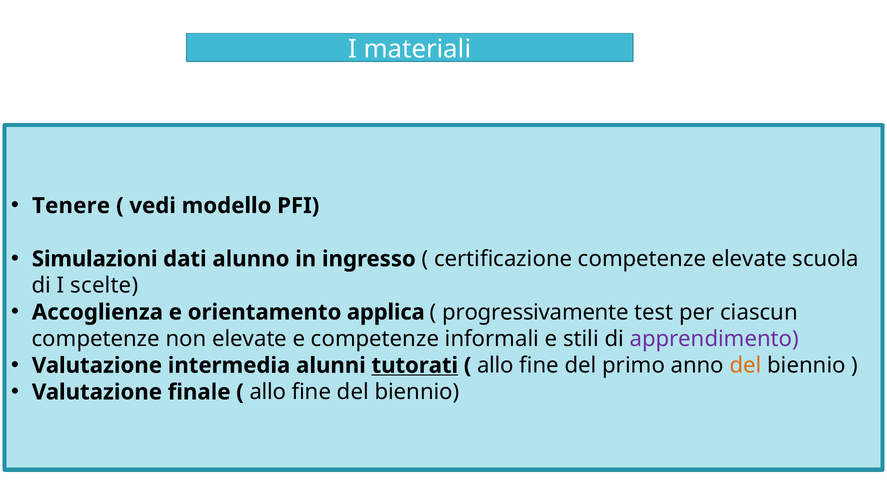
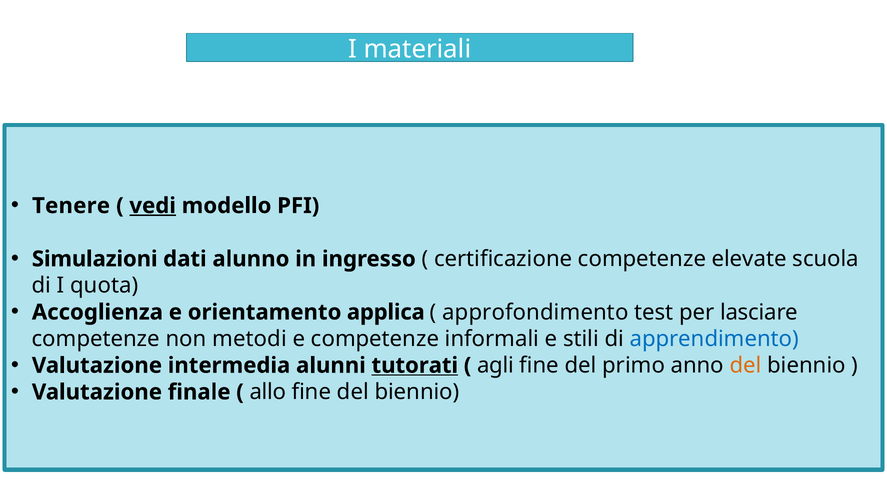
vedi underline: none -> present (153, 206)
scelte: scelte -> quota (104, 286)
progressivamente: progressivamente -> approfondimento (535, 312)
ciascun: ciascun -> lasciare (759, 312)
non elevate: elevate -> metodi (250, 339)
apprendimento colour: purple -> blue (714, 339)
allo: allo -> agli (496, 365)
